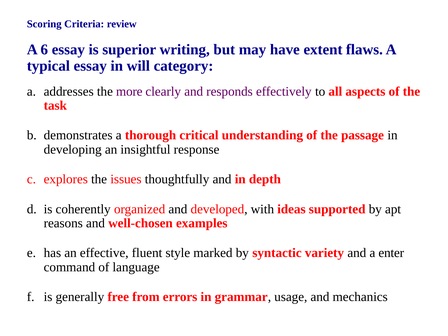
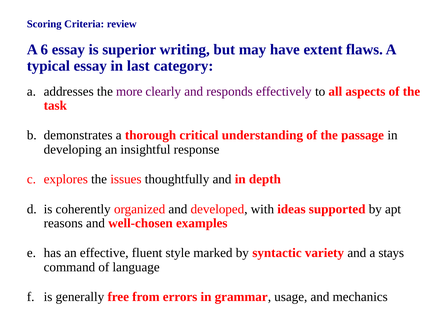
will: will -> last (138, 66)
enter: enter -> stays (391, 253)
